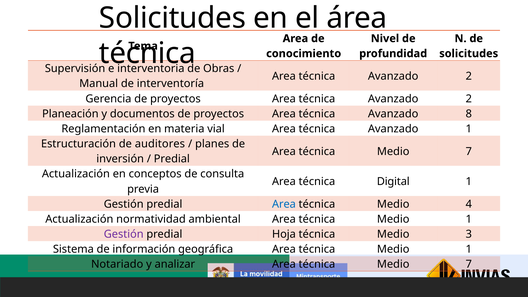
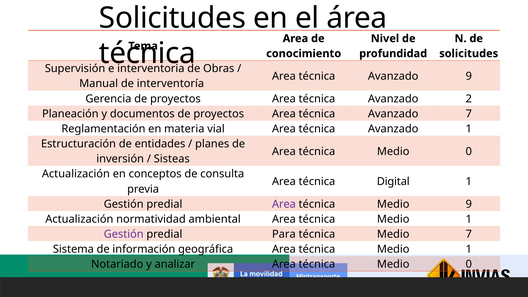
2: 2 -> 9 (469, 76)
Avanzado 8: 8 -> 7 (469, 114)
auditores: auditores -> entidades (160, 144)
7: 7 -> 0 (469, 151)
Predial: Predial -> Sisteas (172, 159)
Area colour: blue -> purple (284, 204)
Medio 4: 4 -> 9 (469, 204)
Hoja: Hoja -> Para (284, 234)
Medio 3: 3 -> 7 (469, 234)
7: 7 -> 0 (469, 264)
